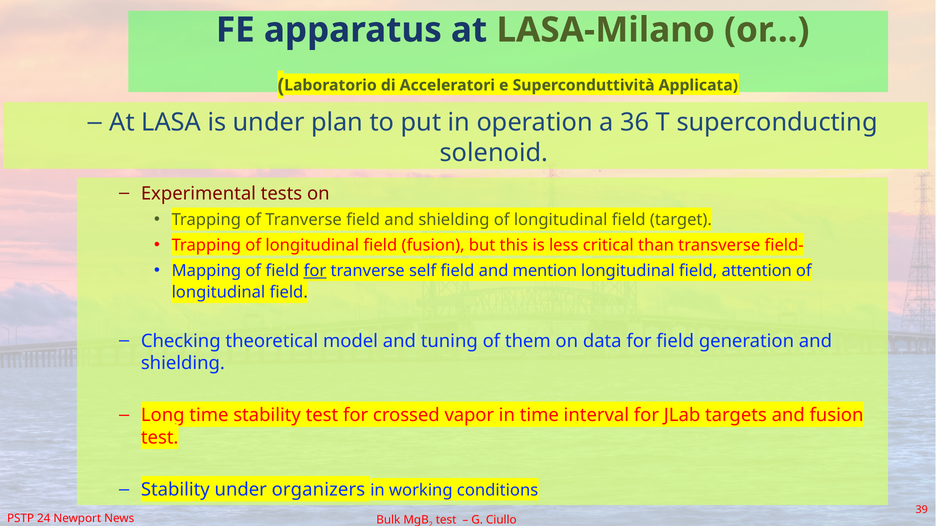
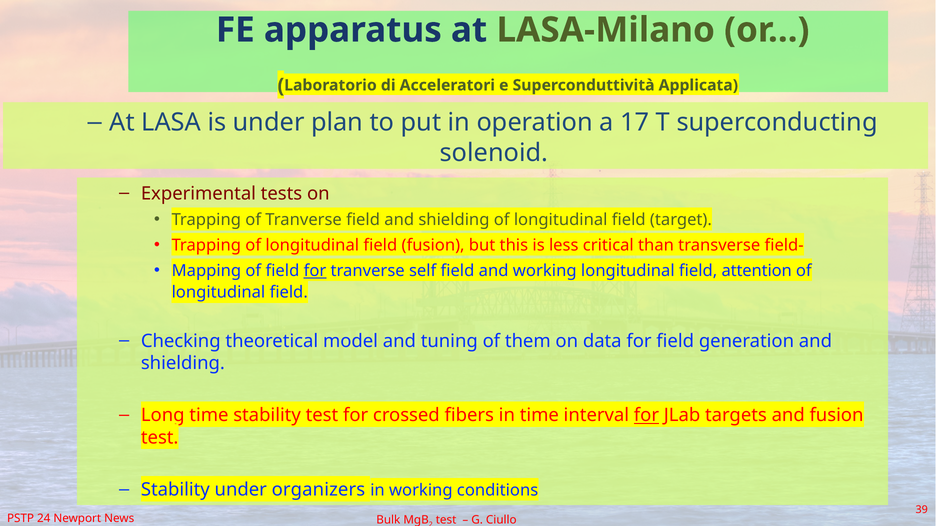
36: 36 -> 17 (635, 123)
and mention: mention -> working (545, 271)
vapor: vapor -> fibers (469, 416)
for underline: none -> present (646, 416)
